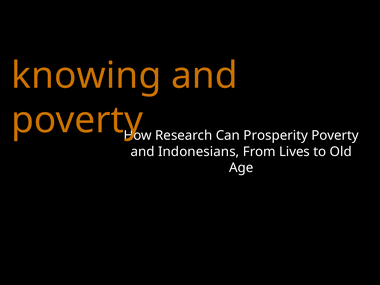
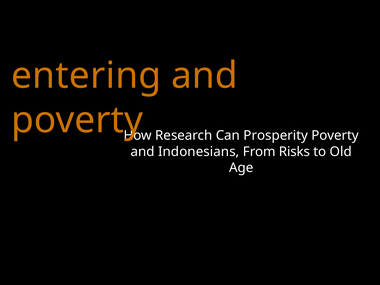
knowing: knowing -> entering (86, 76)
Lives: Lives -> Risks (295, 152)
